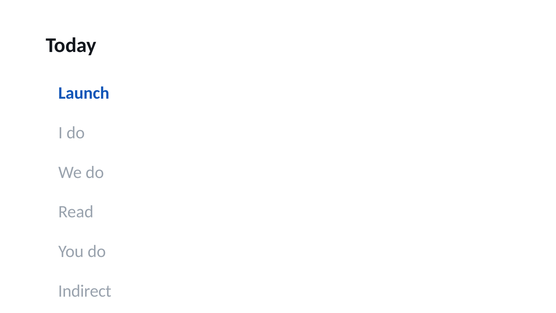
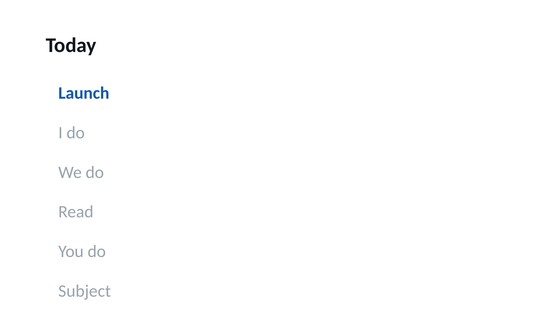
Indirect: Indirect -> Subject (85, 291)
